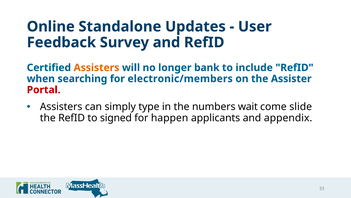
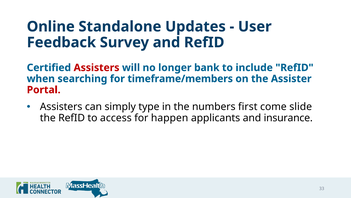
Assisters colour: orange -> red (97, 67)
electronic/members: electronic/members -> timeframe/members (180, 79)
wait: wait -> first (248, 107)
signed: signed -> access (116, 118)
appendix: appendix -> insurance (288, 118)
